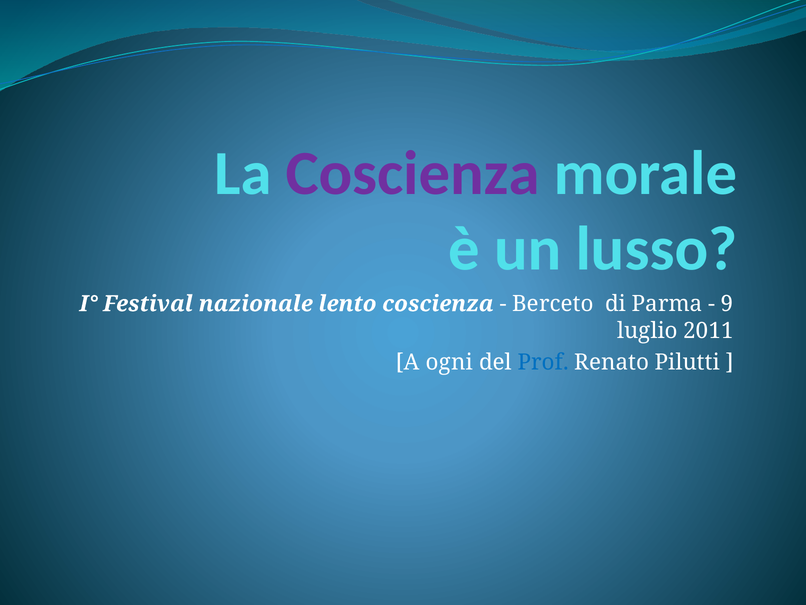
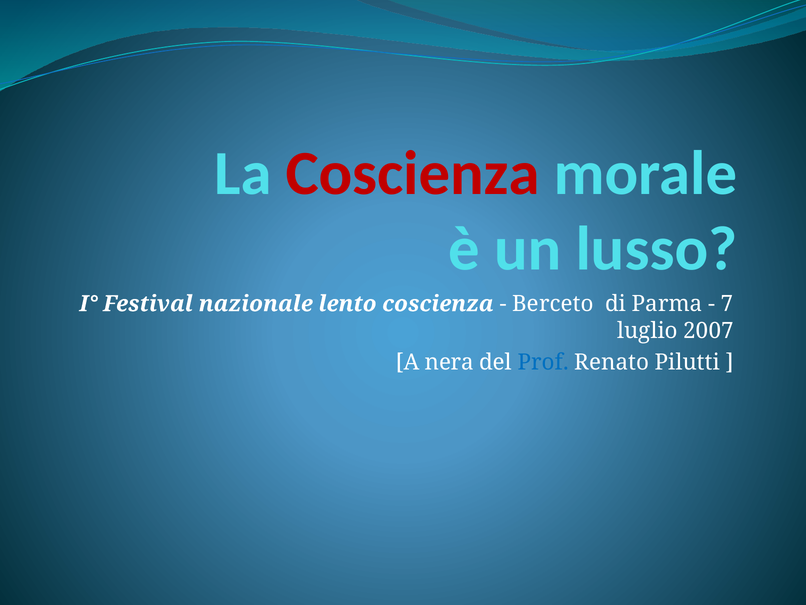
Coscienza colour: purple -> red (413, 174)
9: 9 -> 7 (727, 304)
2011: 2011 -> 2007 (709, 330)
ogni: ogni -> nera (449, 362)
